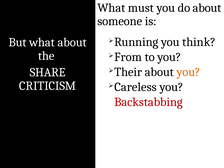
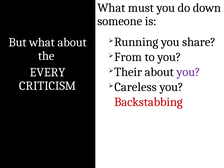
do about: about -> down (207, 8)
think: think -> share (199, 42)
SHARE: SHARE -> EVERY (48, 72)
you colour: orange -> purple (188, 72)
